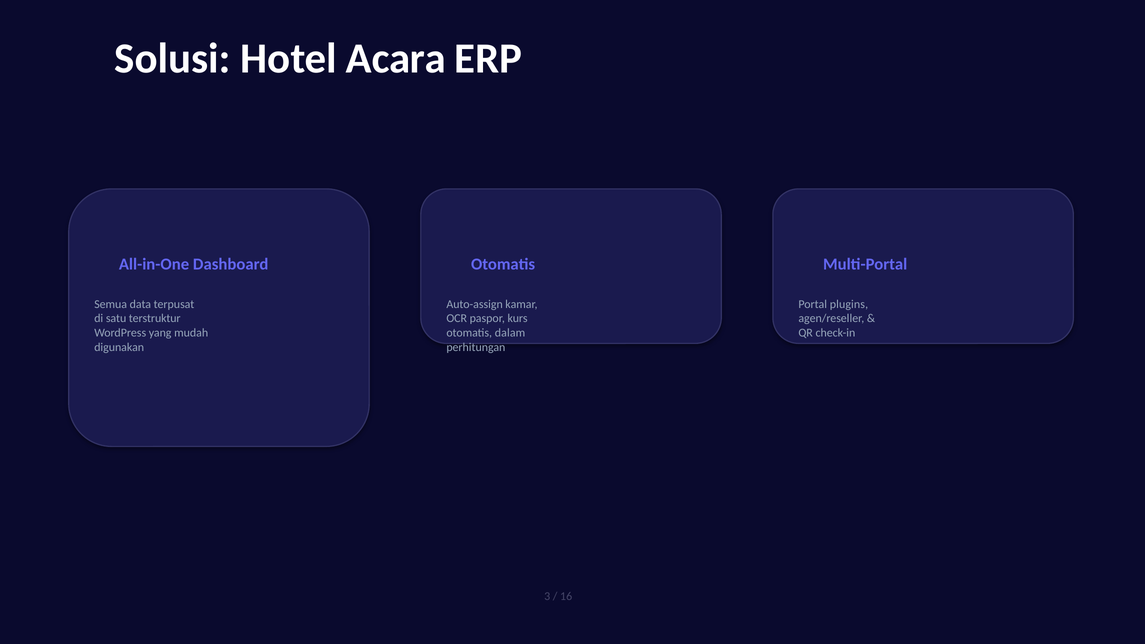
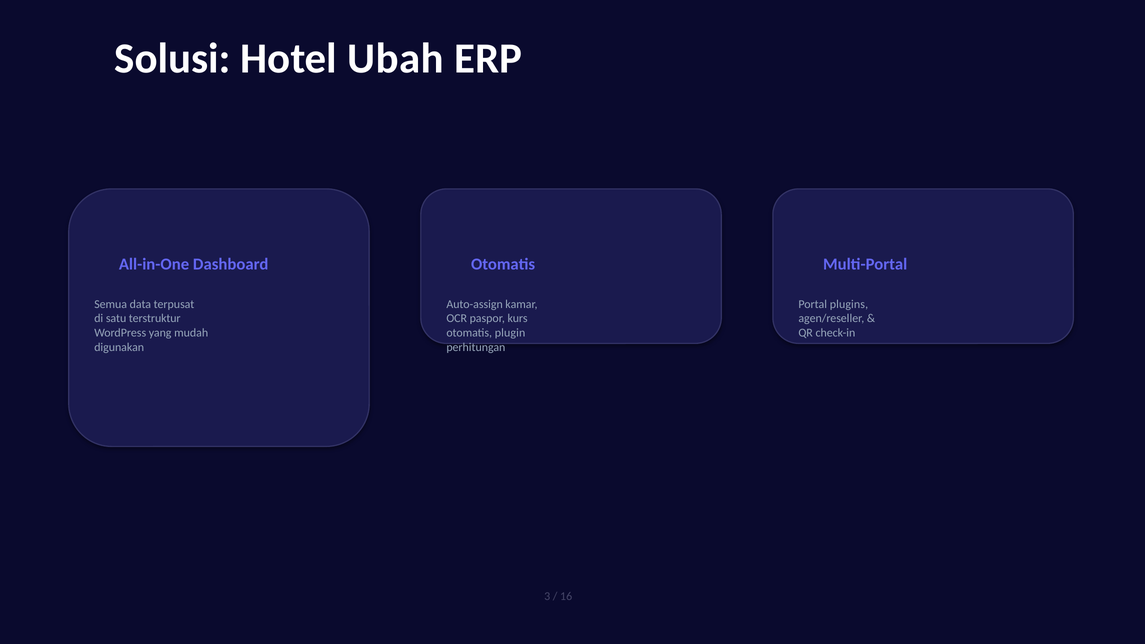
Acara: Acara -> Ubah (395, 59)
dalam: dalam -> plugin (510, 333)
